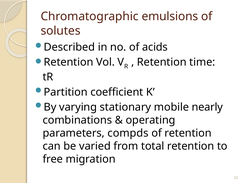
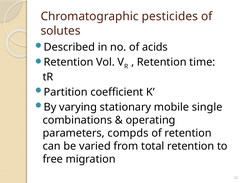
emulsions: emulsions -> pesticides (170, 16)
nearly: nearly -> single (207, 107)
